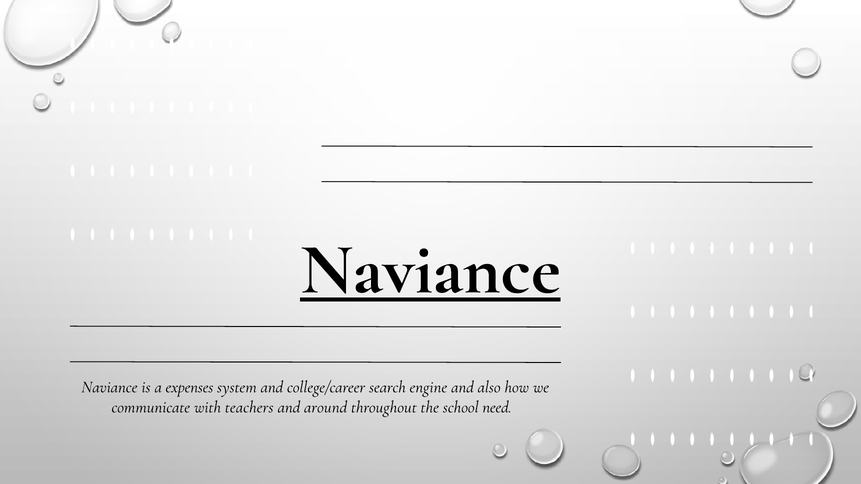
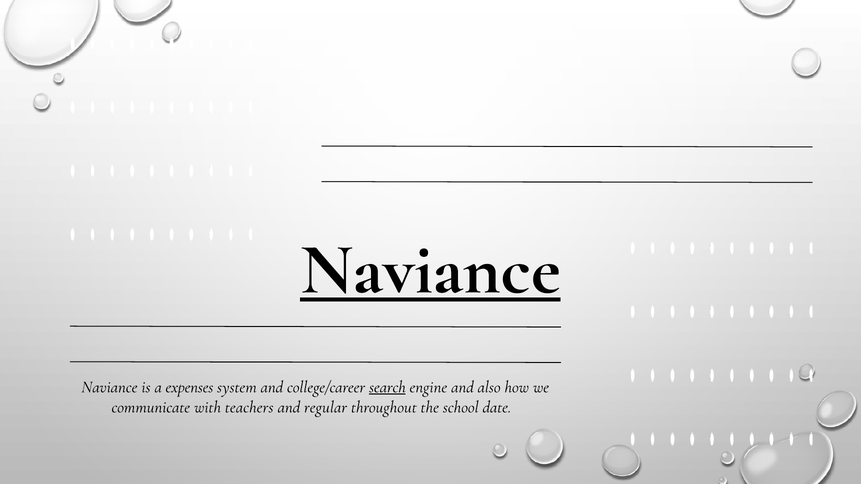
search underline: none -> present (387, 387)
around: around -> regular (325, 407)
need: need -> date (497, 407)
